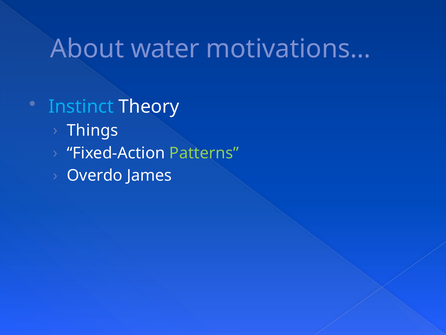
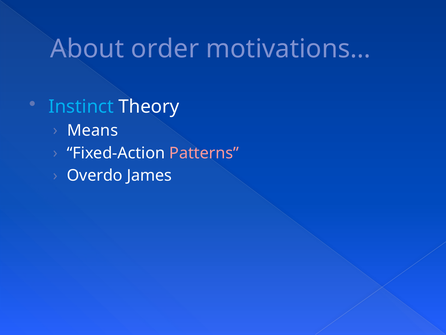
water: water -> order (165, 49)
Things: Things -> Means (93, 130)
Patterns colour: light green -> pink (204, 153)
